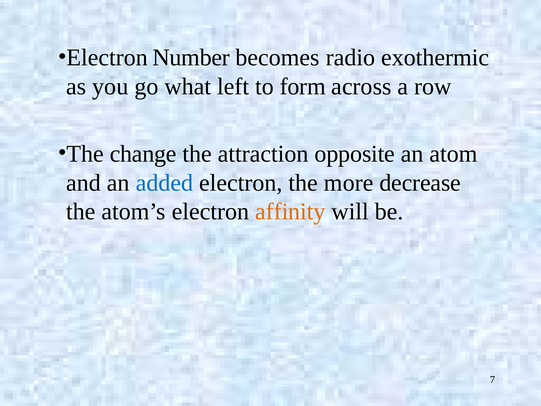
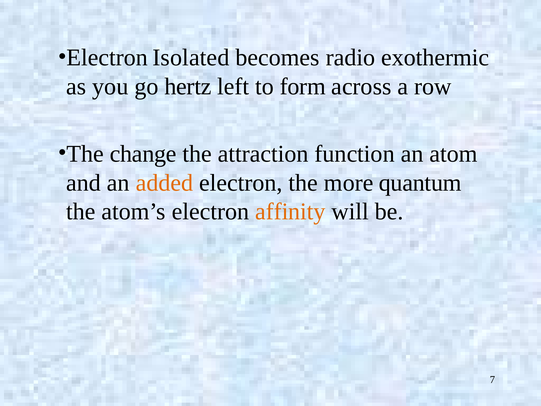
Number: Number -> Isolated (191, 58)
what: what -> hertz (188, 86)
opposite: opposite -> function (355, 154)
added colour: blue -> orange (164, 183)
decrease: decrease -> quantum (420, 183)
